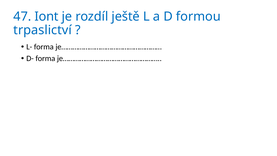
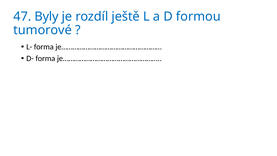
Iont: Iont -> Byly (47, 16)
trpaslictví: trpaslictví -> tumorové (43, 30)
